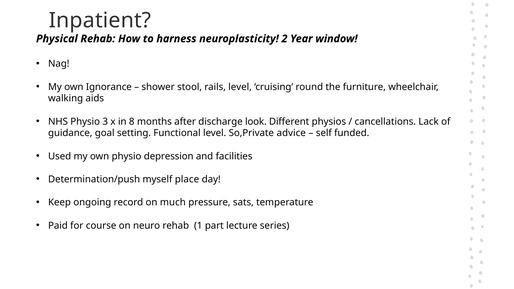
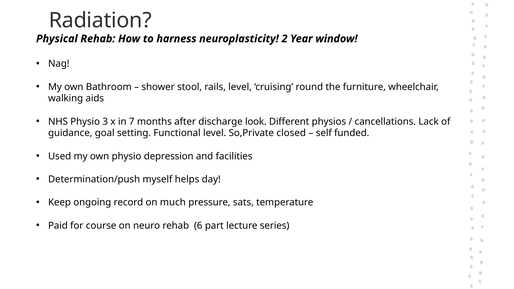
Inpatient: Inpatient -> Radiation (100, 20)
Ignorance: Ignorance -> Bathroom (109, 87)
8: 8 -> 7 (132, 122)
advice: advice -> closed (291, 133)
place: place -> helps (187, 179)
1: 1 -> 6 (198, 226)
